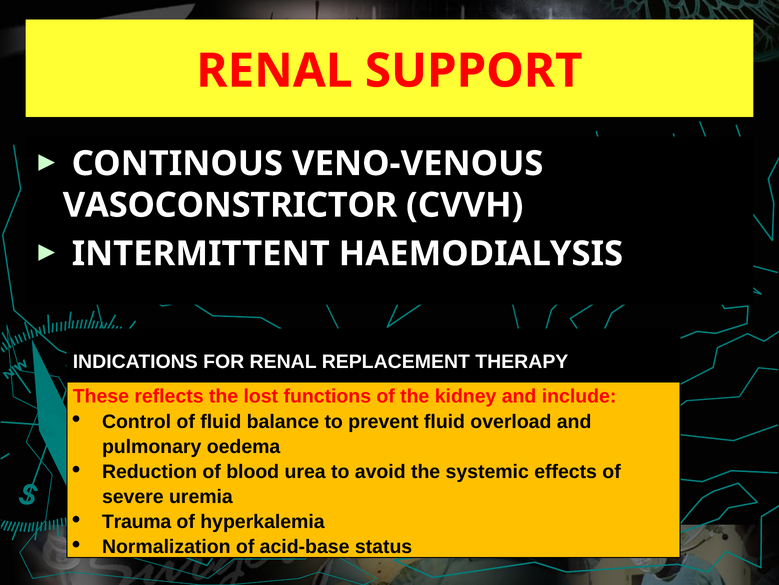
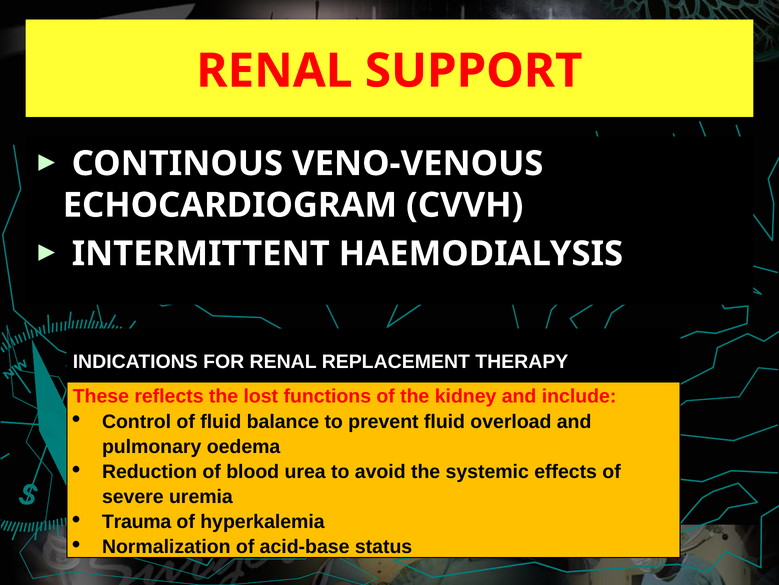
VASOCONSTRICTOR: VASOCONSTRICTOR -> ECHOCARDIOGRAM (230, 205)
